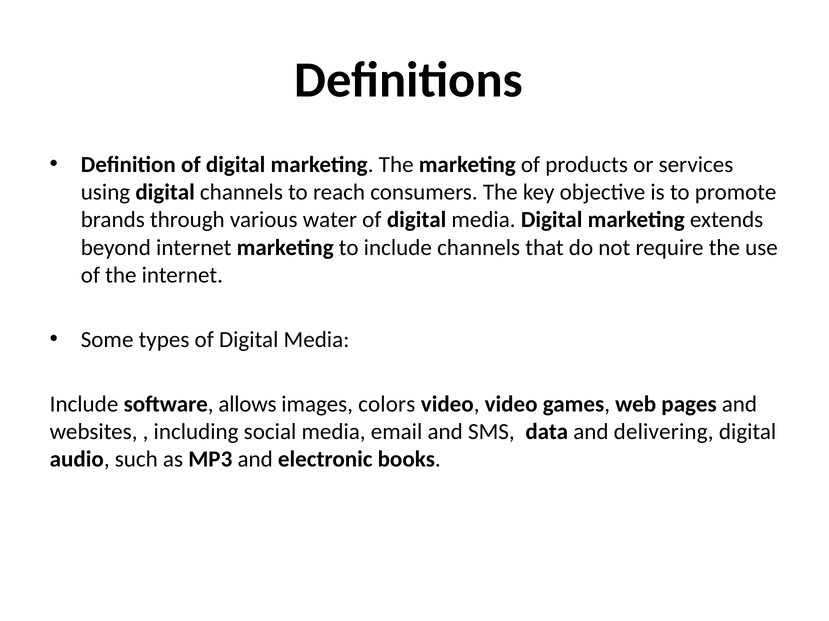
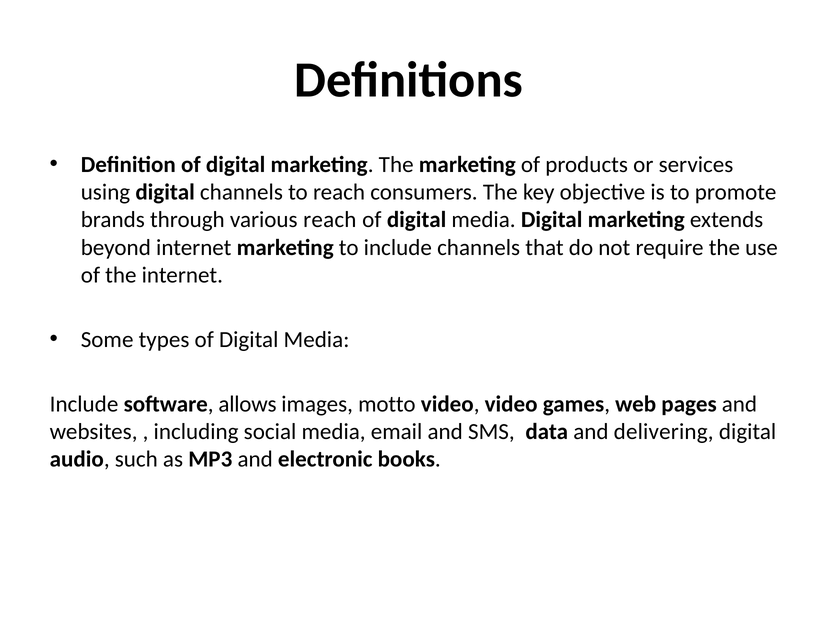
various water: water -> reach (330, 220)
colors: colors -> motto (387, 405)
